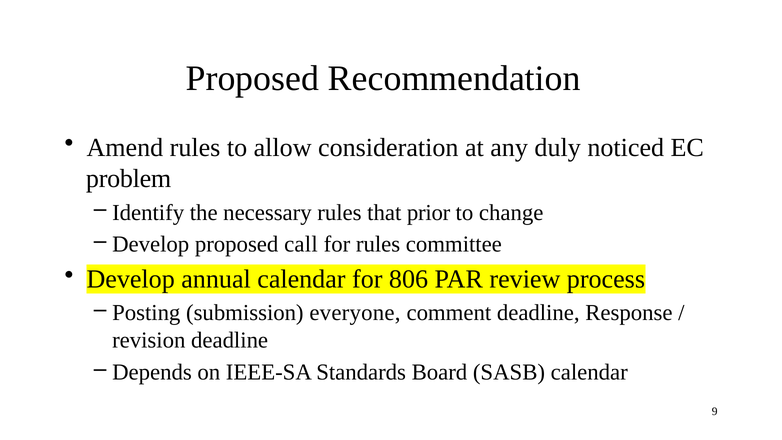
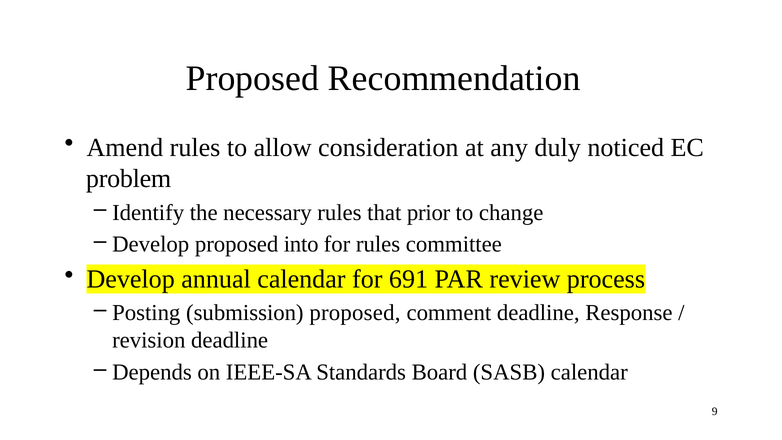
call: call -> into (301, 244)
806: 806 -> 691 (409, 279)
submission everyone: everyone -> proposed (355, 313)
